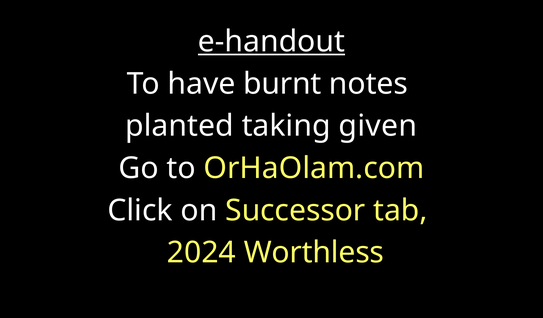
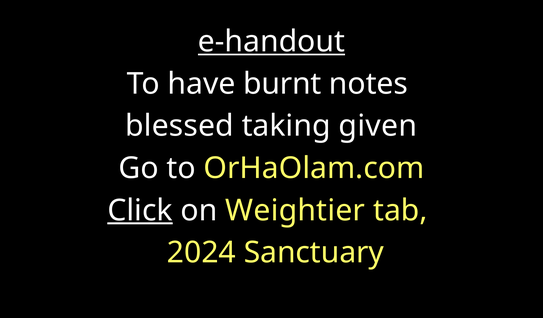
planted: planted -> blessed (179, 126)
Click underline: none -> present (140, 211)
Successor: Successor -> Weightier (295, 211)
Worthless: Worthless -> Sanctuary (314, 253)
